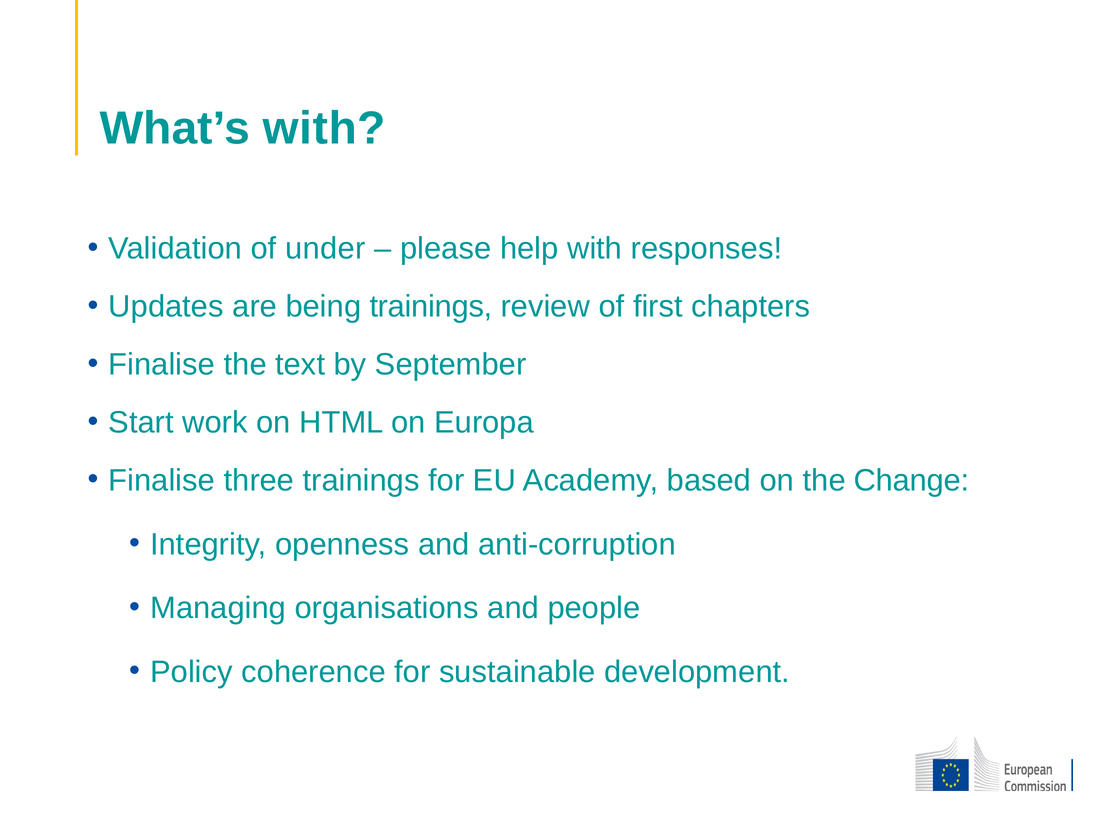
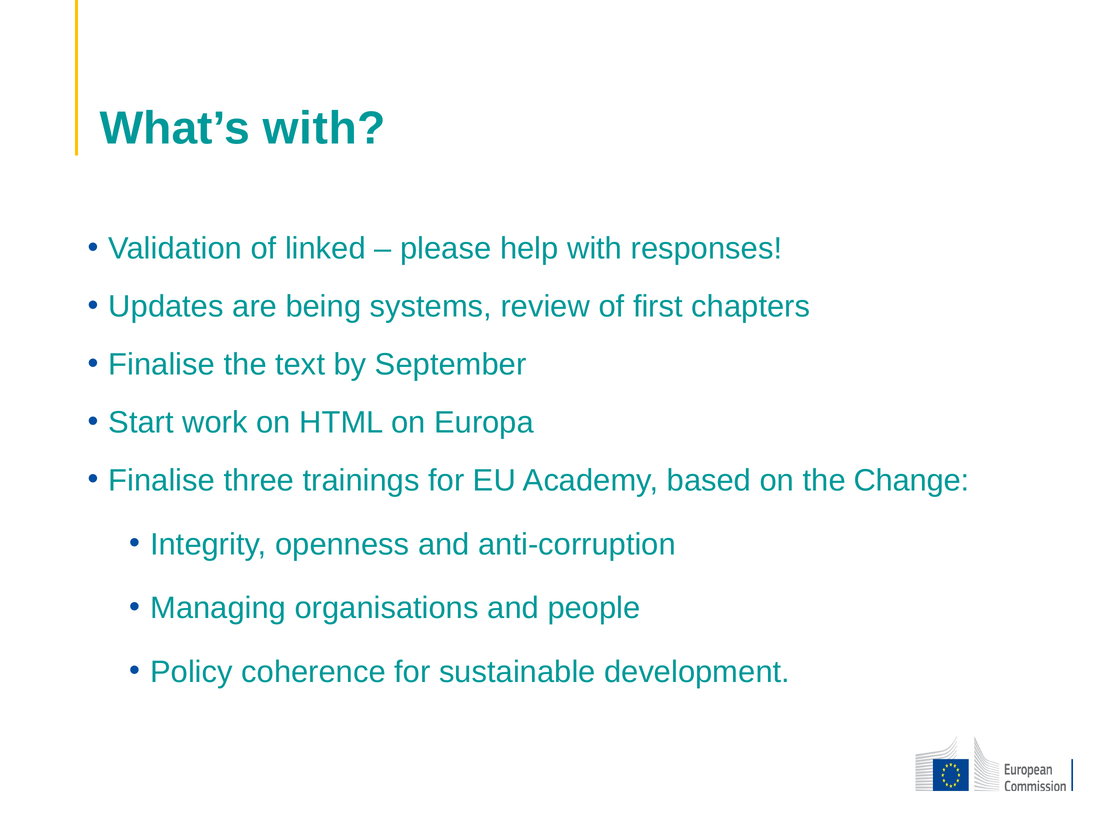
under: under -> linked (325, 248)
being trainings: trainings -> systems (431, 306)
